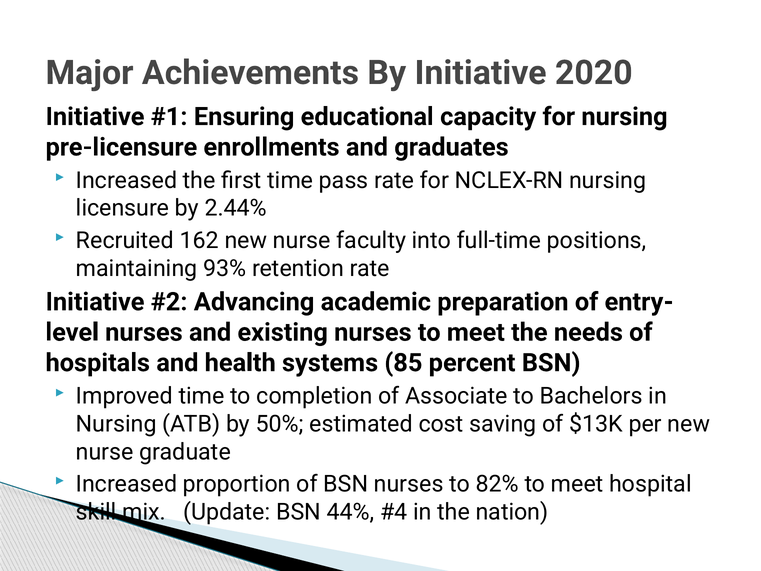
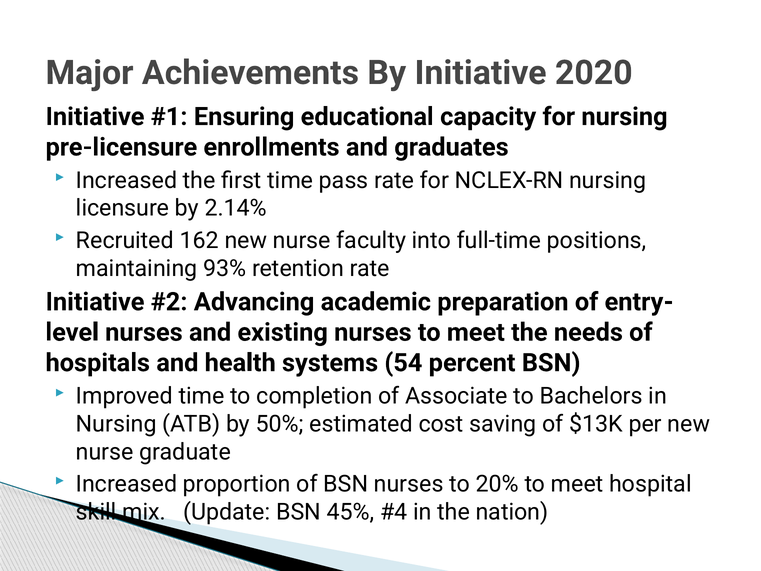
2.44%: 2.44% -> 2.14% (236, 208)
85: 85 -> 54 (403, 363)
82%: 82% -> 20% (497, 484)
44%: 44% -> 45% (350, 512)
